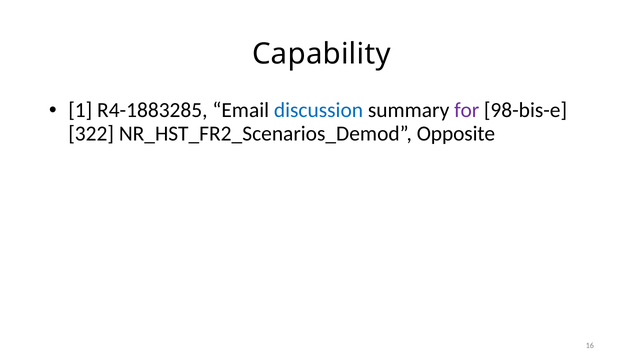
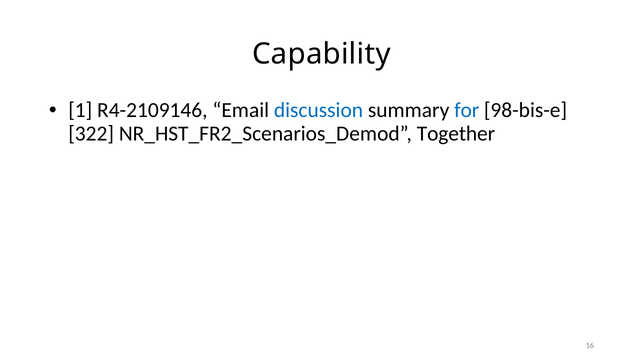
R4-1883285: R4-1883285 -> R4-2109146 (152, 110)
for colour: purple -> blue (467, 110)
Opposite: Opposite -> Together (456, 133)
